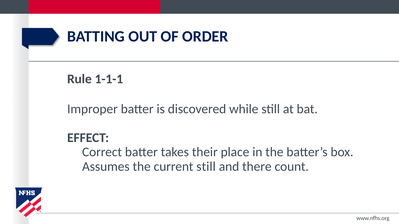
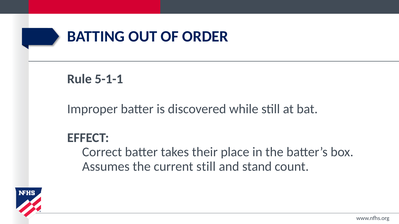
1-1-1: 1-1-1 -> 5-1-1 (109, 79)
there: there -> stand (257, 167)
